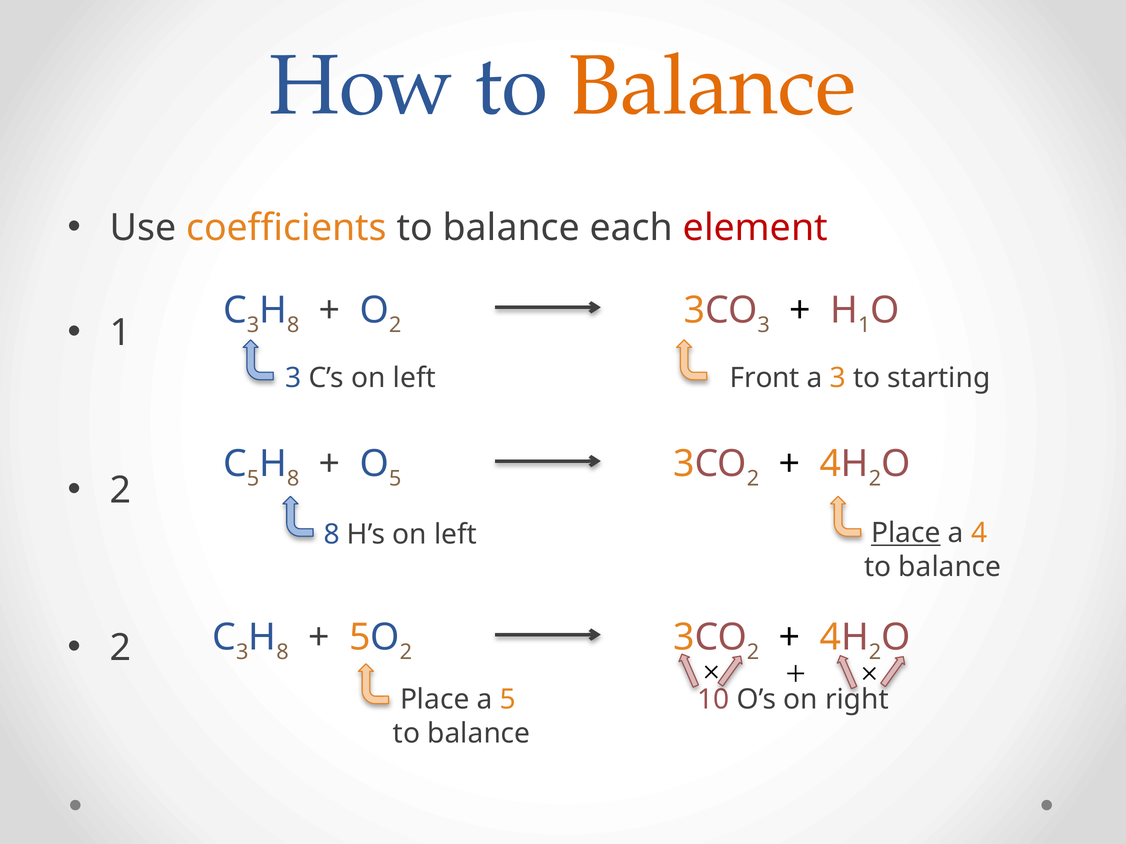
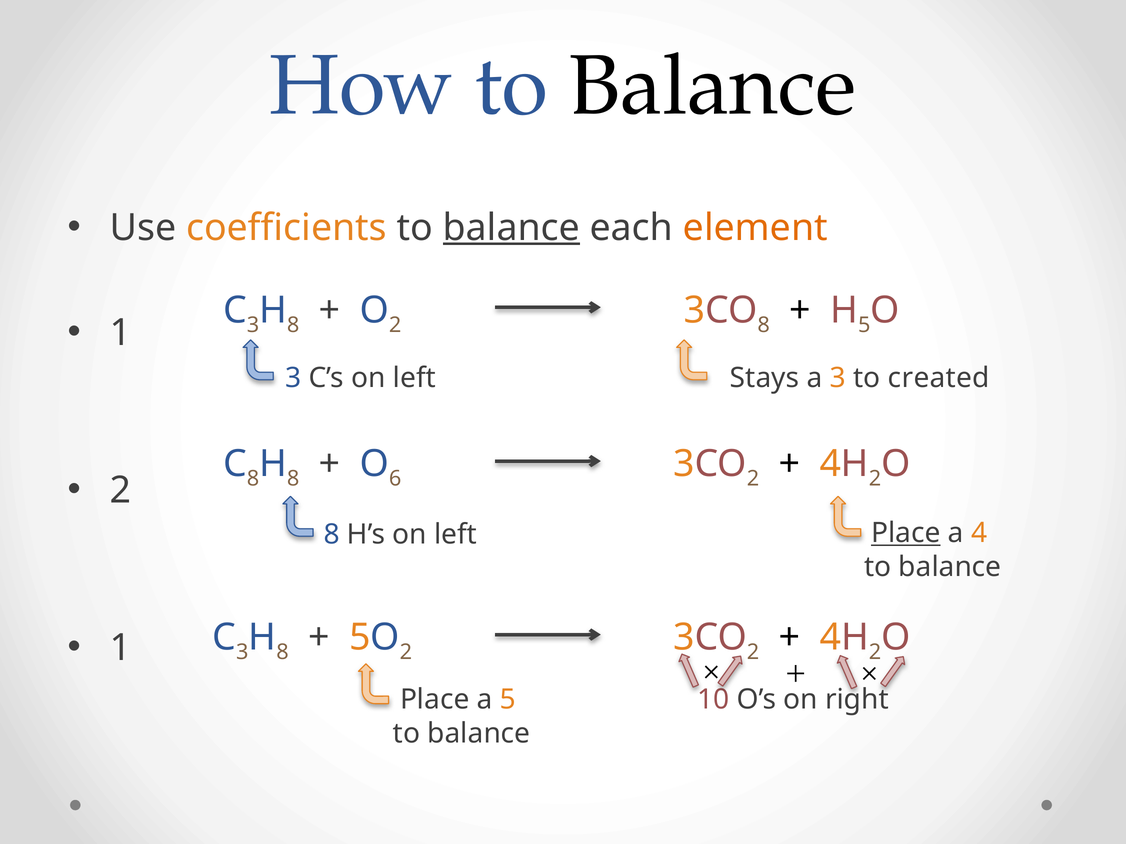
Balance colour: orange -> black (713, 86)
balance underline: none -> present (511, 228)
element colour: red -> orange (755, 228)
3: 3 -> 8 (764, 325)
1: 1 -> 5 (864, 325)
Front: Front -> Stays (765, 378)
starting: starting -> created (939, 378)
5: 5 -> 8 (253, 479)
5: 5 -> 6 (395, 479)
2: 2 -> 1 (121, 648)
